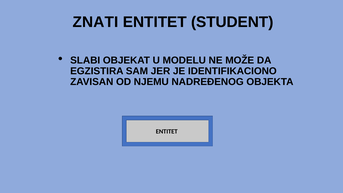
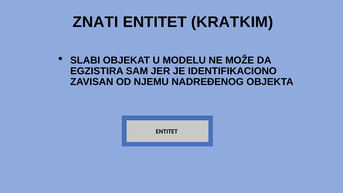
STUDENT: STUDENT -> KRATKIM (232, 22)
